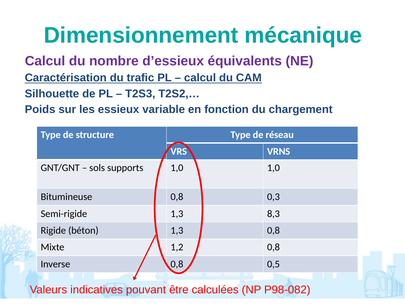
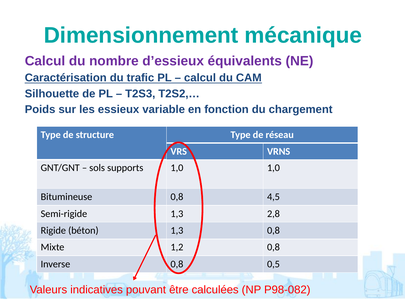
0,3: 0,3 -> 4,5 (273, 197)
8,3: 8,3 -> 2,8 (273, 214)
